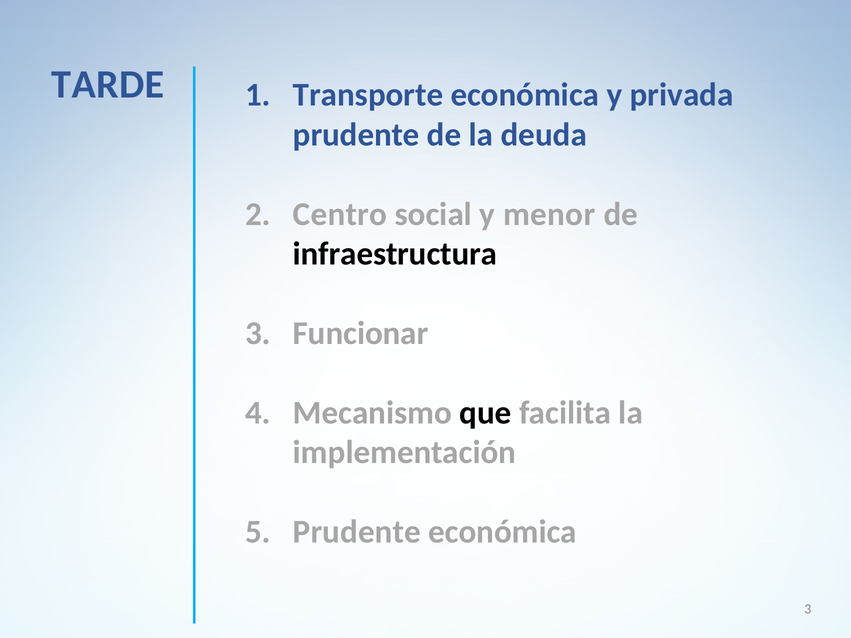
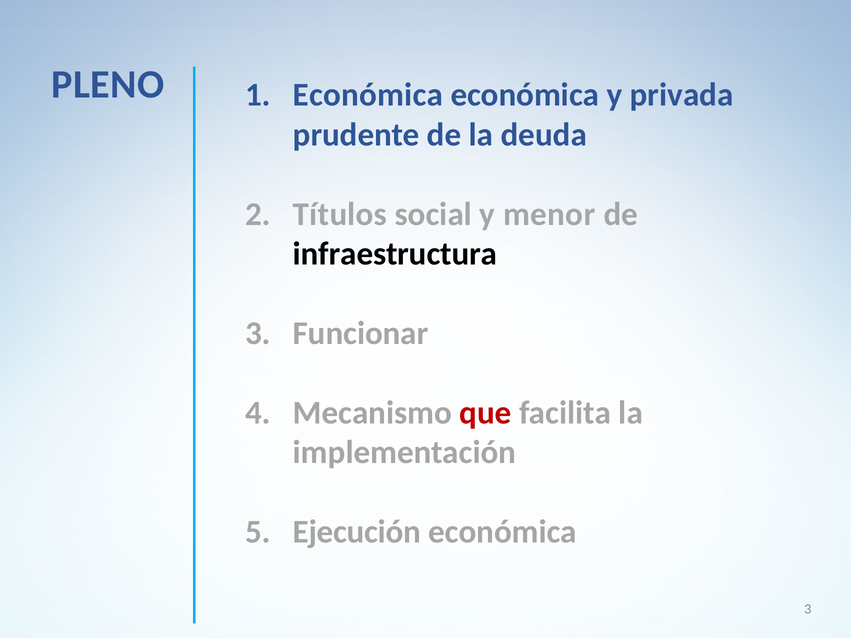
TARDE: TARDE -> PLENO (108, 85)
Transporte: Transporte -> Económica (368, 95)
Centro: Centro -> Títulos (340, 214)
que colour: black -> red (486, 413)
Prudente: Prudente -> Ejecución (357, 532)
